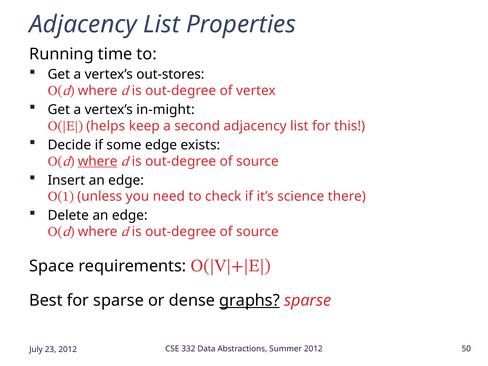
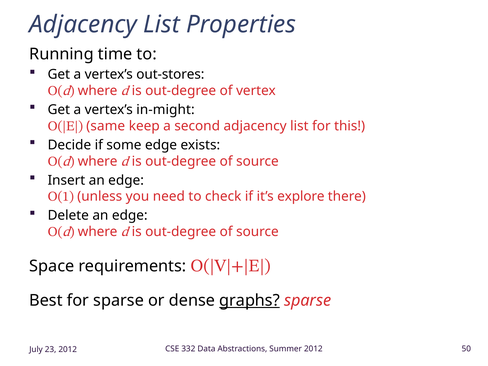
helps: helps -> same (106, 126)
where underline: present -> none (98, 161)
science: science -> explore (301, 196)
